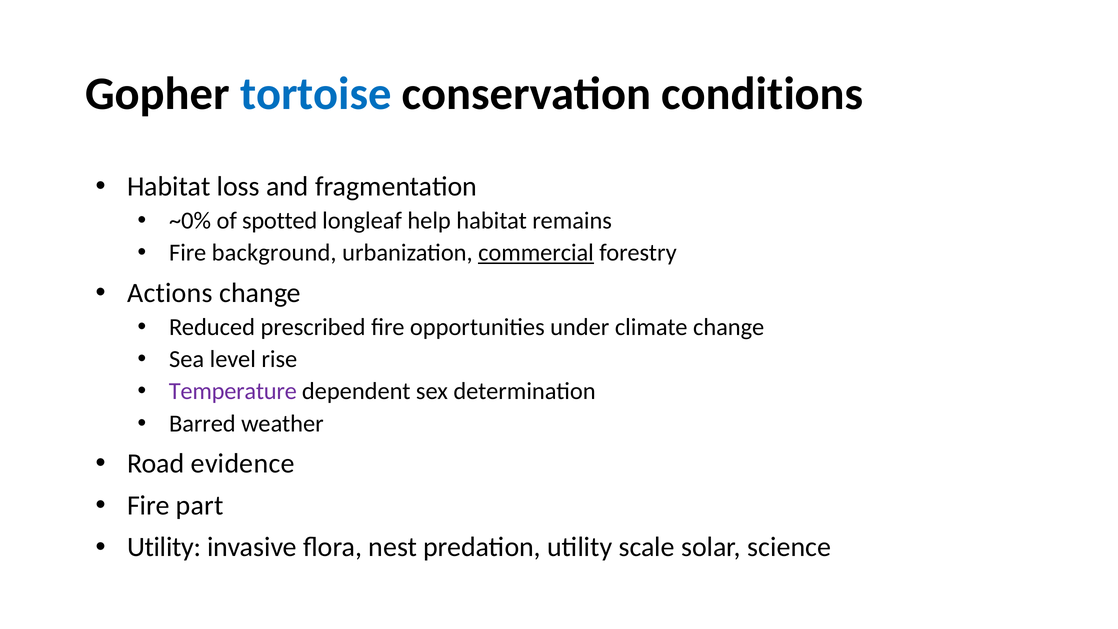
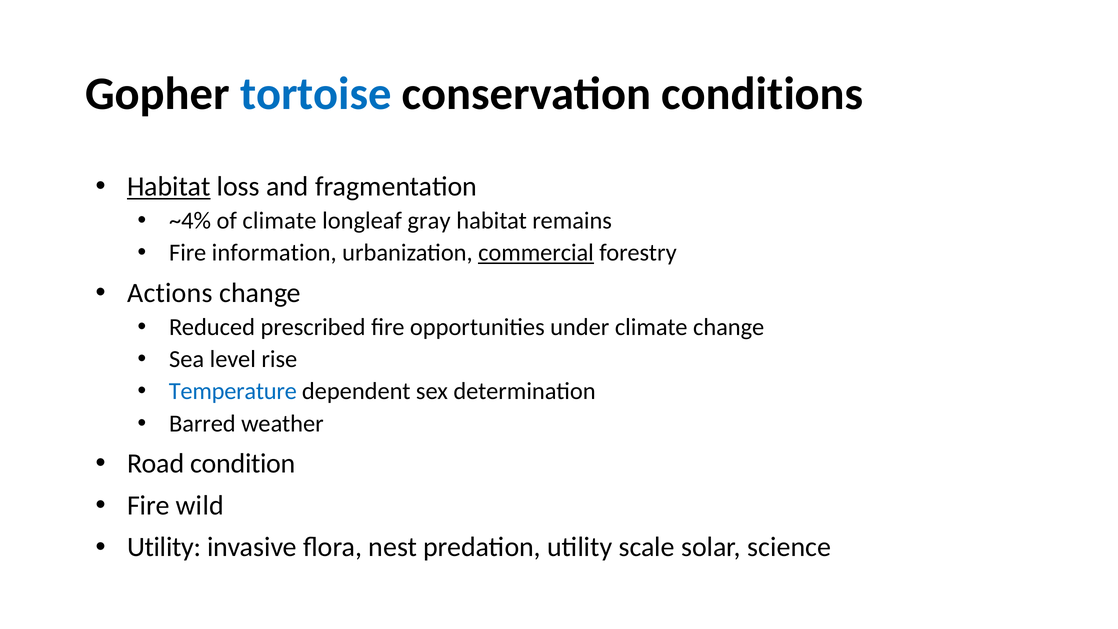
Habitat underline: none -> present (169, 187)
~0%: ~0% -> ~4% (190, 221)
of spotted: spotted -> climate (279, 221)
help: help -> gray (429, 221)
background: background -> information (274, 253)
Temperature colour: purple -> blue (233, 391)
evidence: evidence -> condition (243, 463)
part: part -> wild (200, 505)
